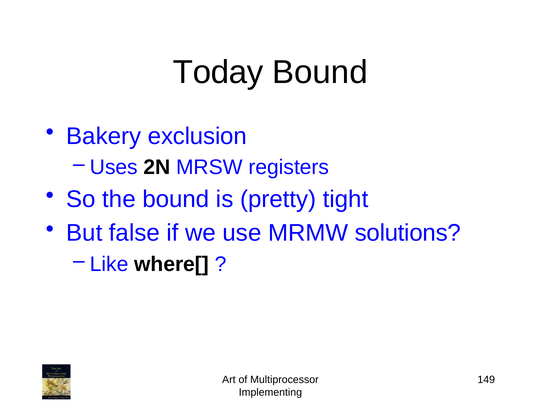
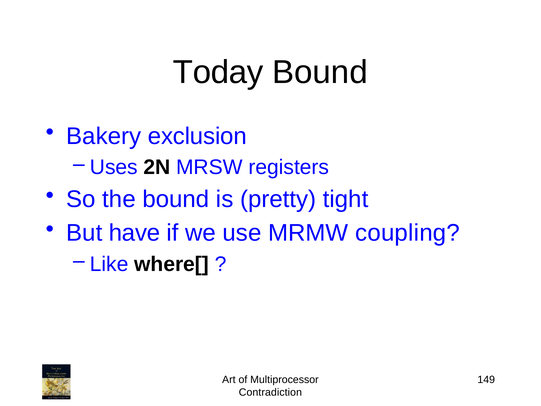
false: false -> have (135, 233)
solutions: solutions -> coupling (408, 233)
Implementing: Implementing -> Contradiction (270, 392)
